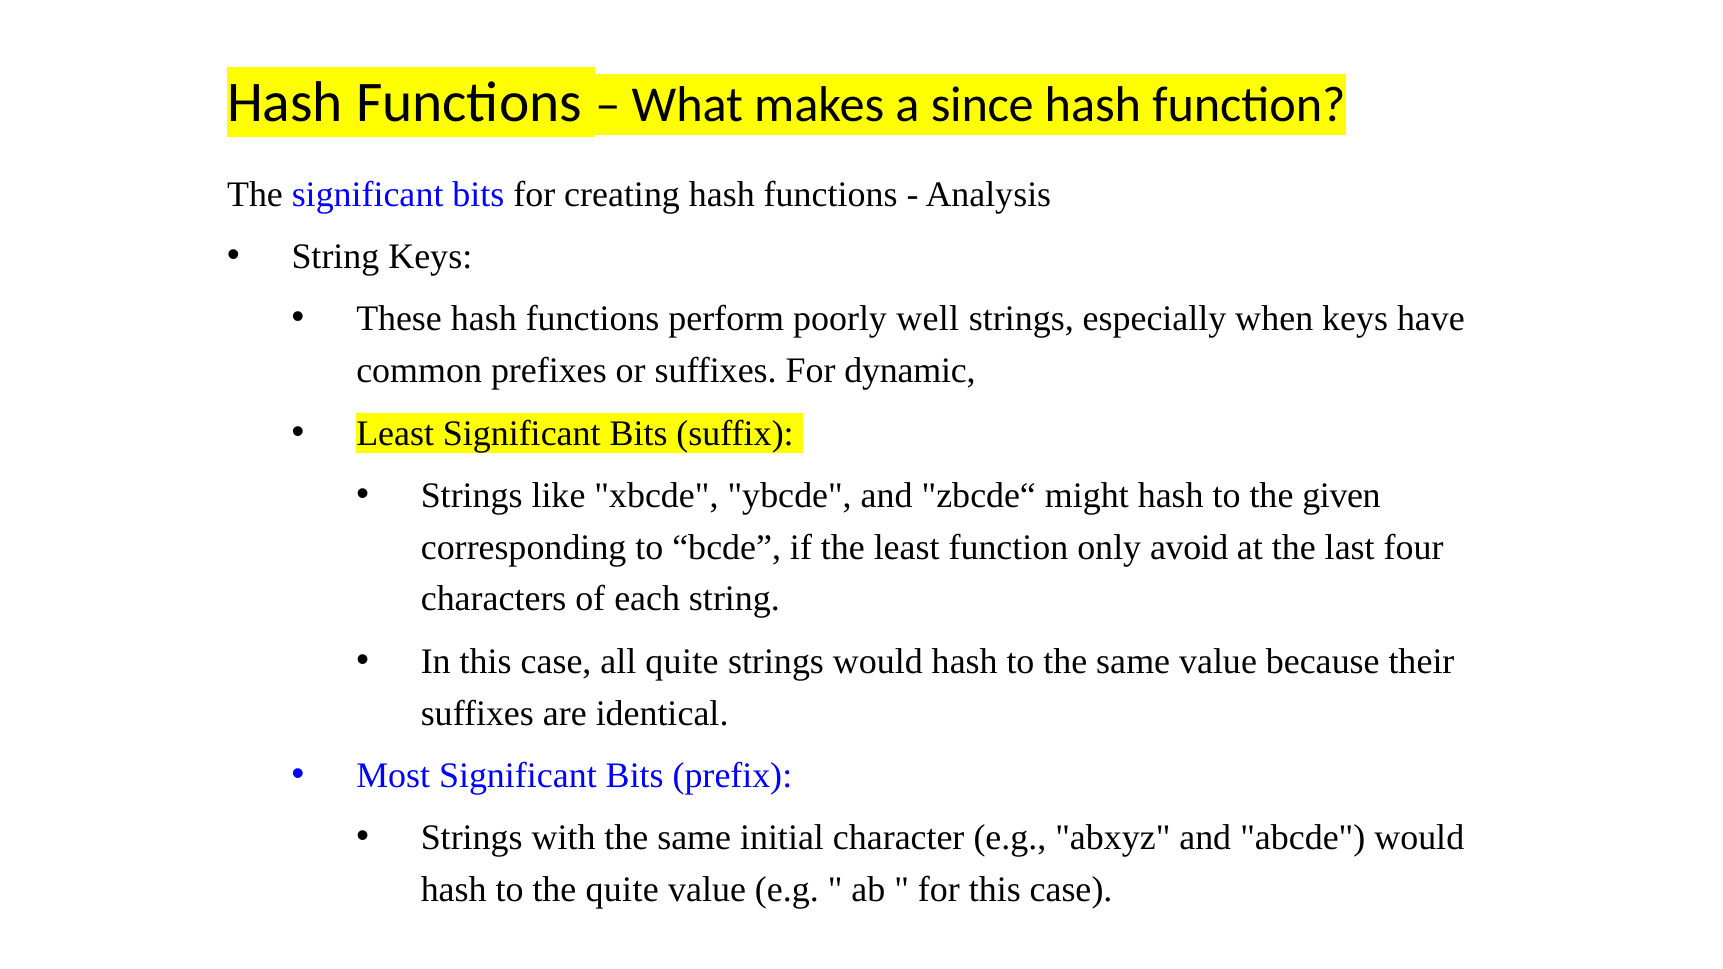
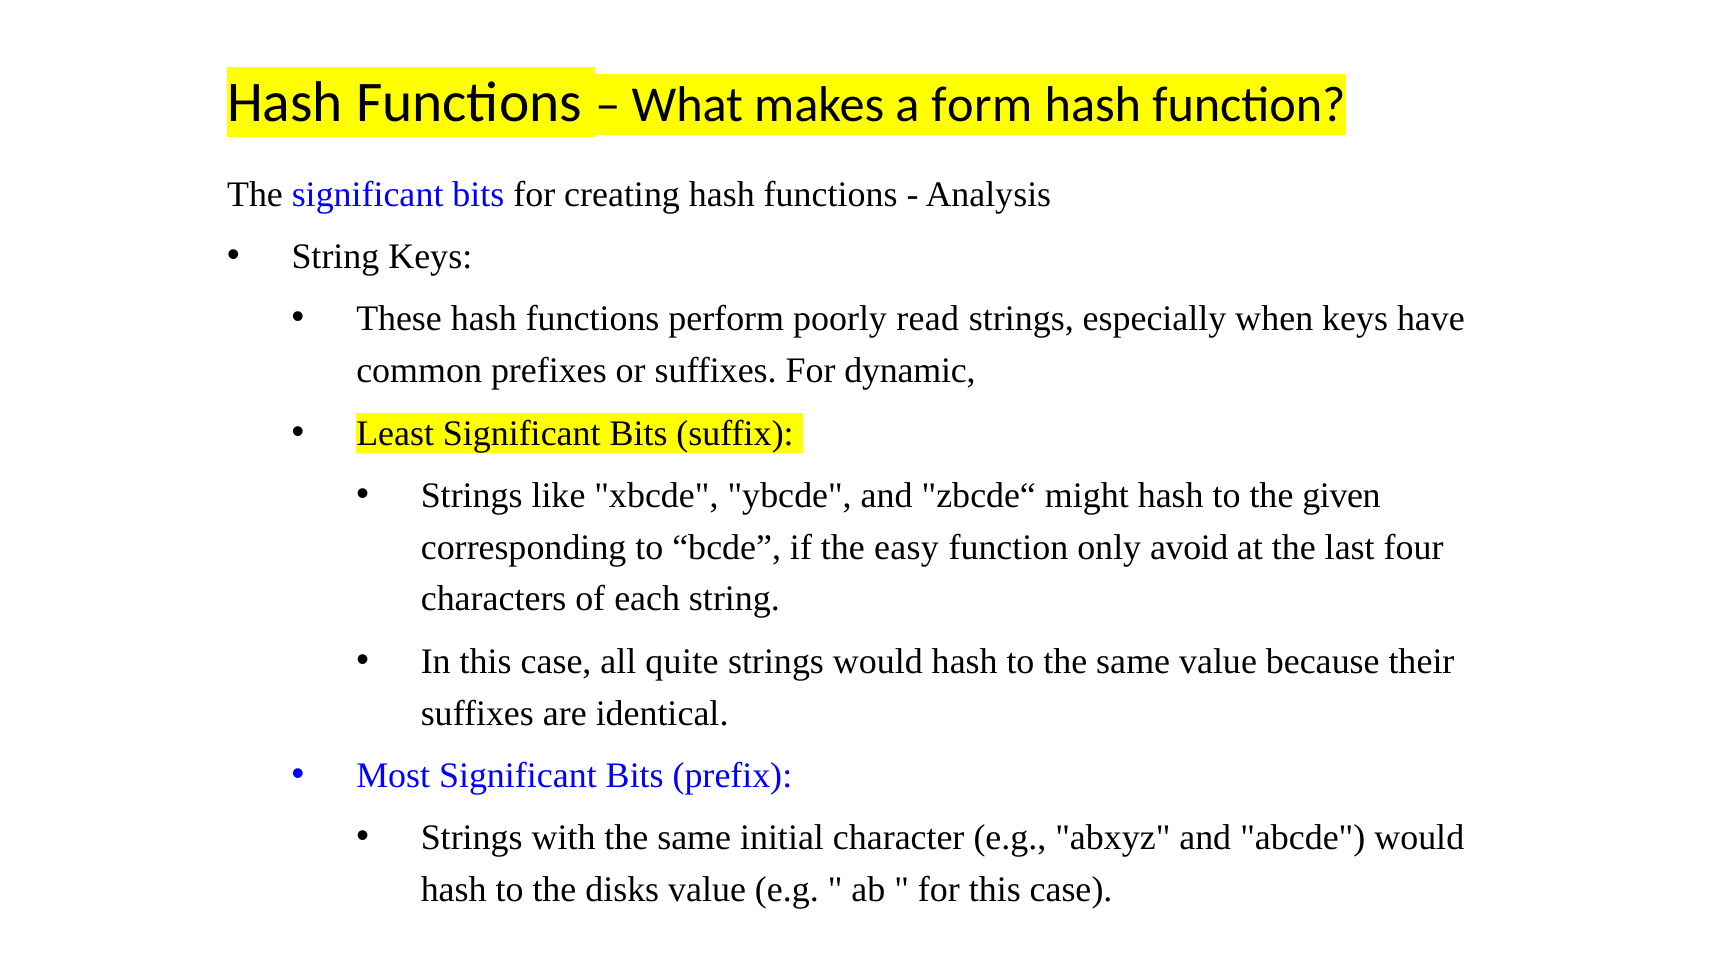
since: since -> form (982, 105)
well: well -> read (928, 319)
the least: least -> easy (906, 547)
the quite: quite -> disks (622, 890)
